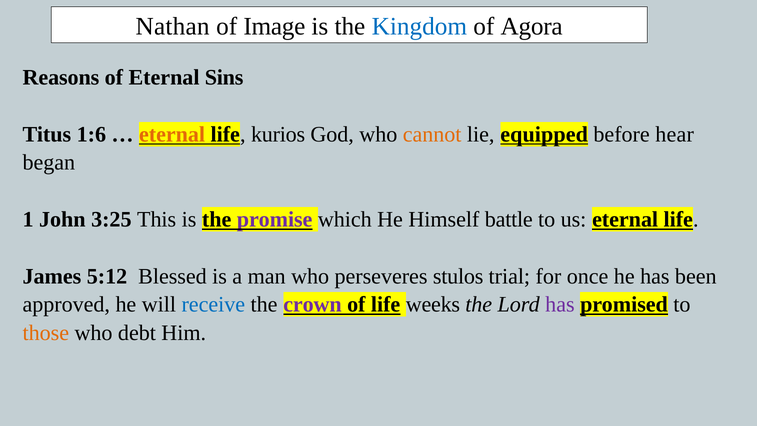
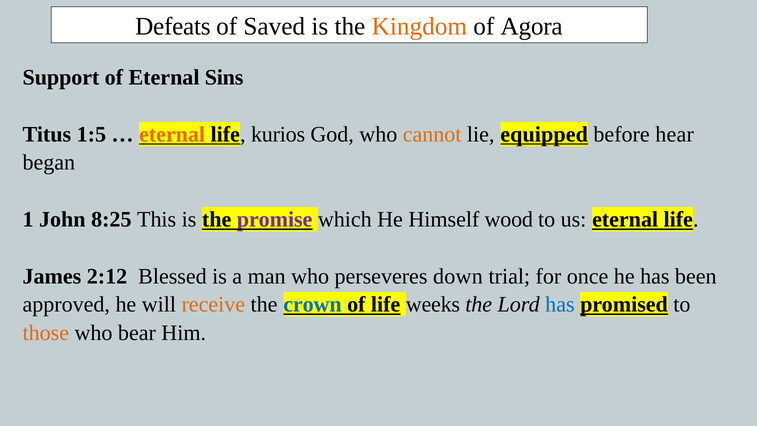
Nathan: Nathan -> Defeats (173, 26)
Image: Image -> Saved (274, 26)
Kingdom colour: blue -> orange (419, 26)
Reasons: Reasons -> Support (61, 78)
1:6: 1:6 -> 1:5 (91, 134)
3:25: 3:25 -> 8:25 (111, 219)
battle: battle -> wood (509, 219)
5:12: 5:12 -> 2:12 (107, 276)
stulos: stulos -> down (458, 276)
receive colour: blue -> orange (213, 304)
crown colour: purple -> blue (313, 304)
has colour: purple -> blue (560, 304)
debt: debt -> bear (137, 333)
